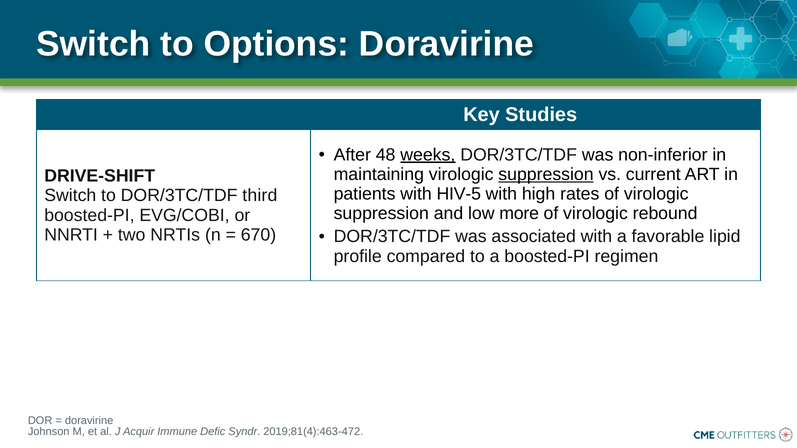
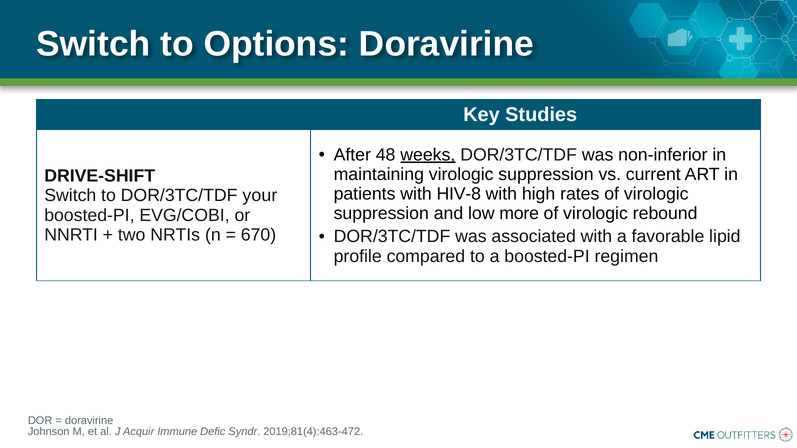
suppression underline: present -> none (546, 174)
HIV-5: HIV-5 -> HIV-8 (459, 194)
third: third -> your (260, 196)
